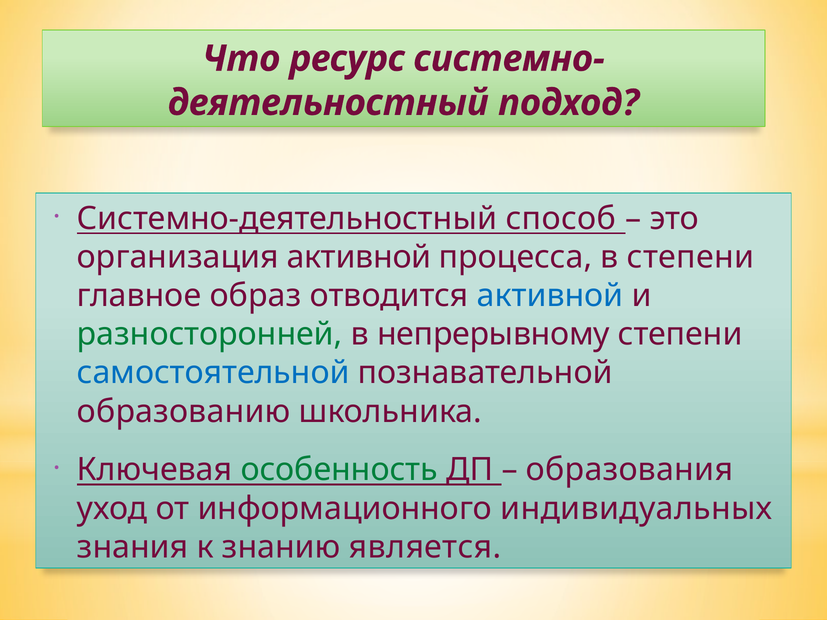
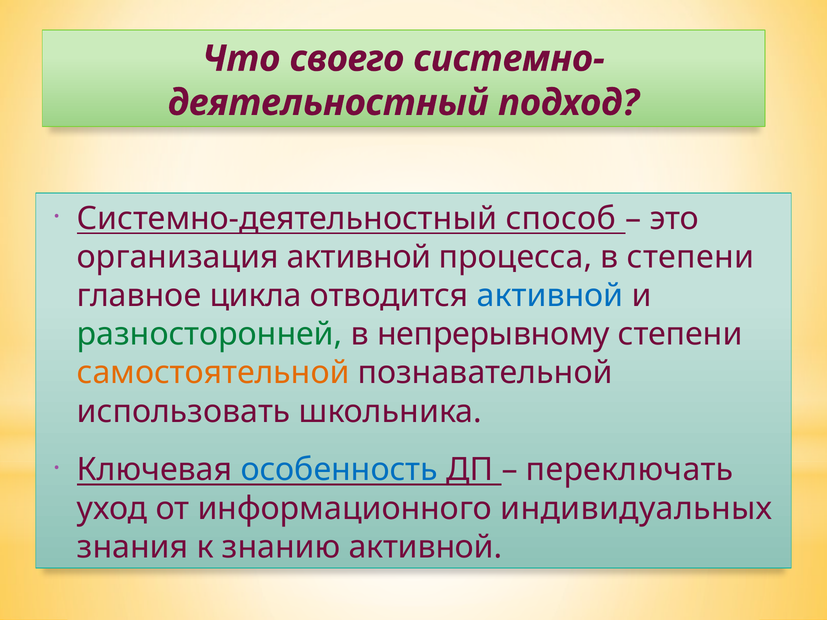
ресурс: ресурс -> своего (347, 59)
образ: образ -> цикла (256, 296)
самостоятельной colour: blue -> orange (213, 373)
образованию: образованию -> использовать (184, 412)
особенность colour: green -> blue (339, 470)
образования: образования -> переключать (630, 470)
знанию является: является -> активной (426, 547)
